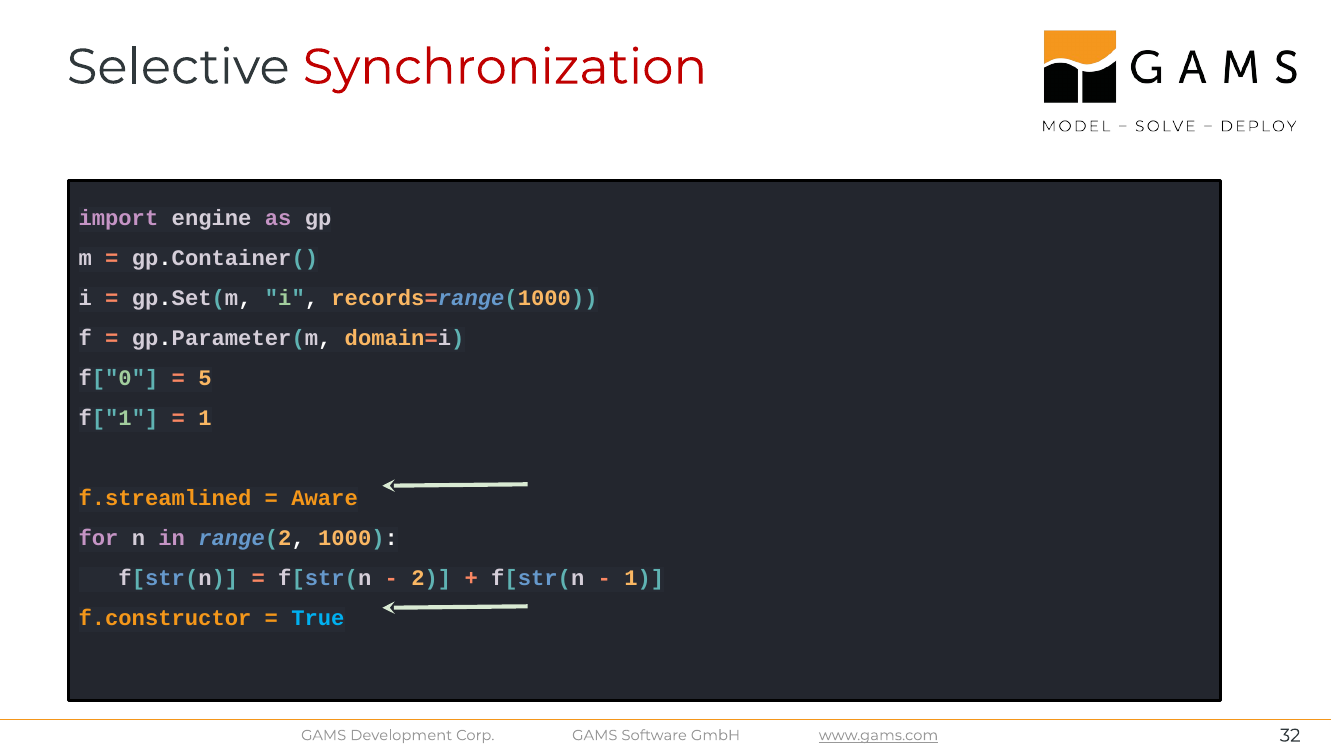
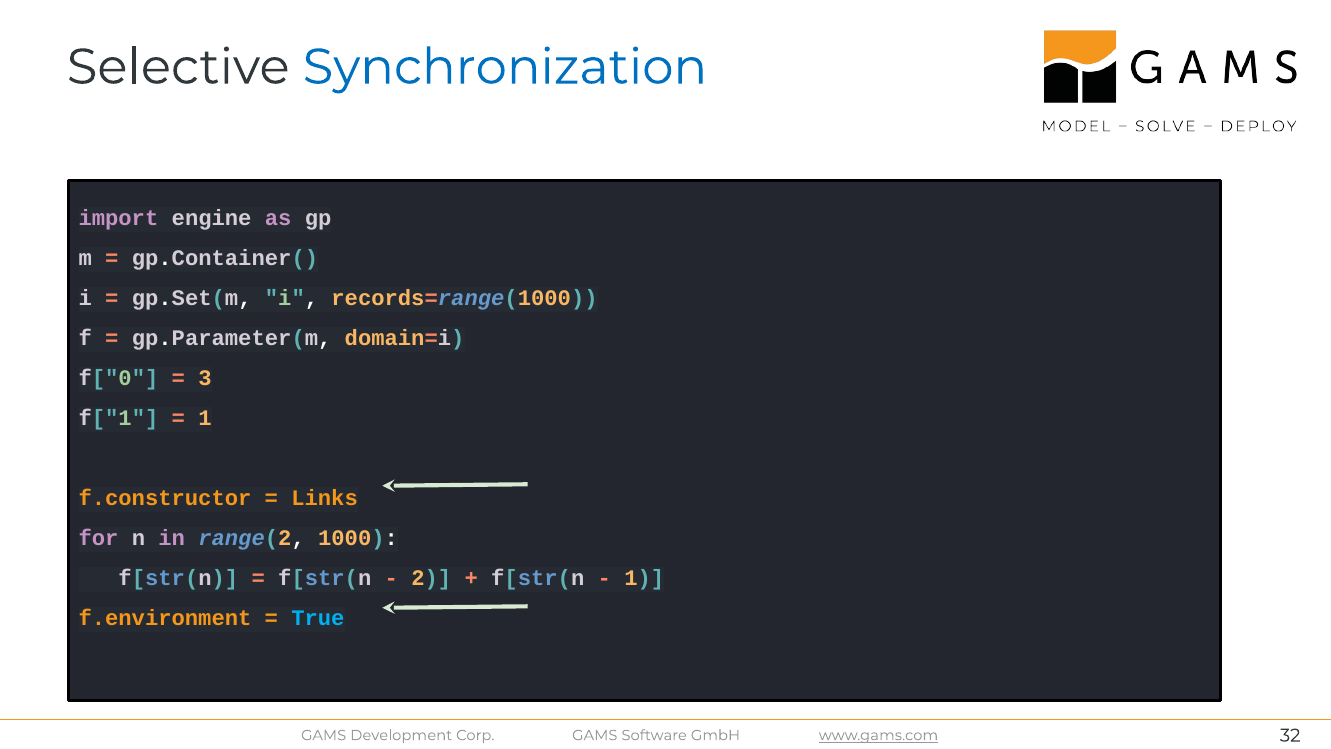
Synchronization colour: red -> blue (505, 67)
5: 5 -> 3 (205, 378)
f.streamlined: f.streamlined -> f.constructor (165, 498)
Aware: Aware -> Links (325, 498)
f.constructor: f.constructor -> f.environment (165, 618)
